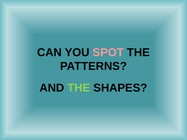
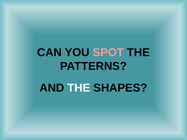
THE colour: light green -> white (79, 88)
